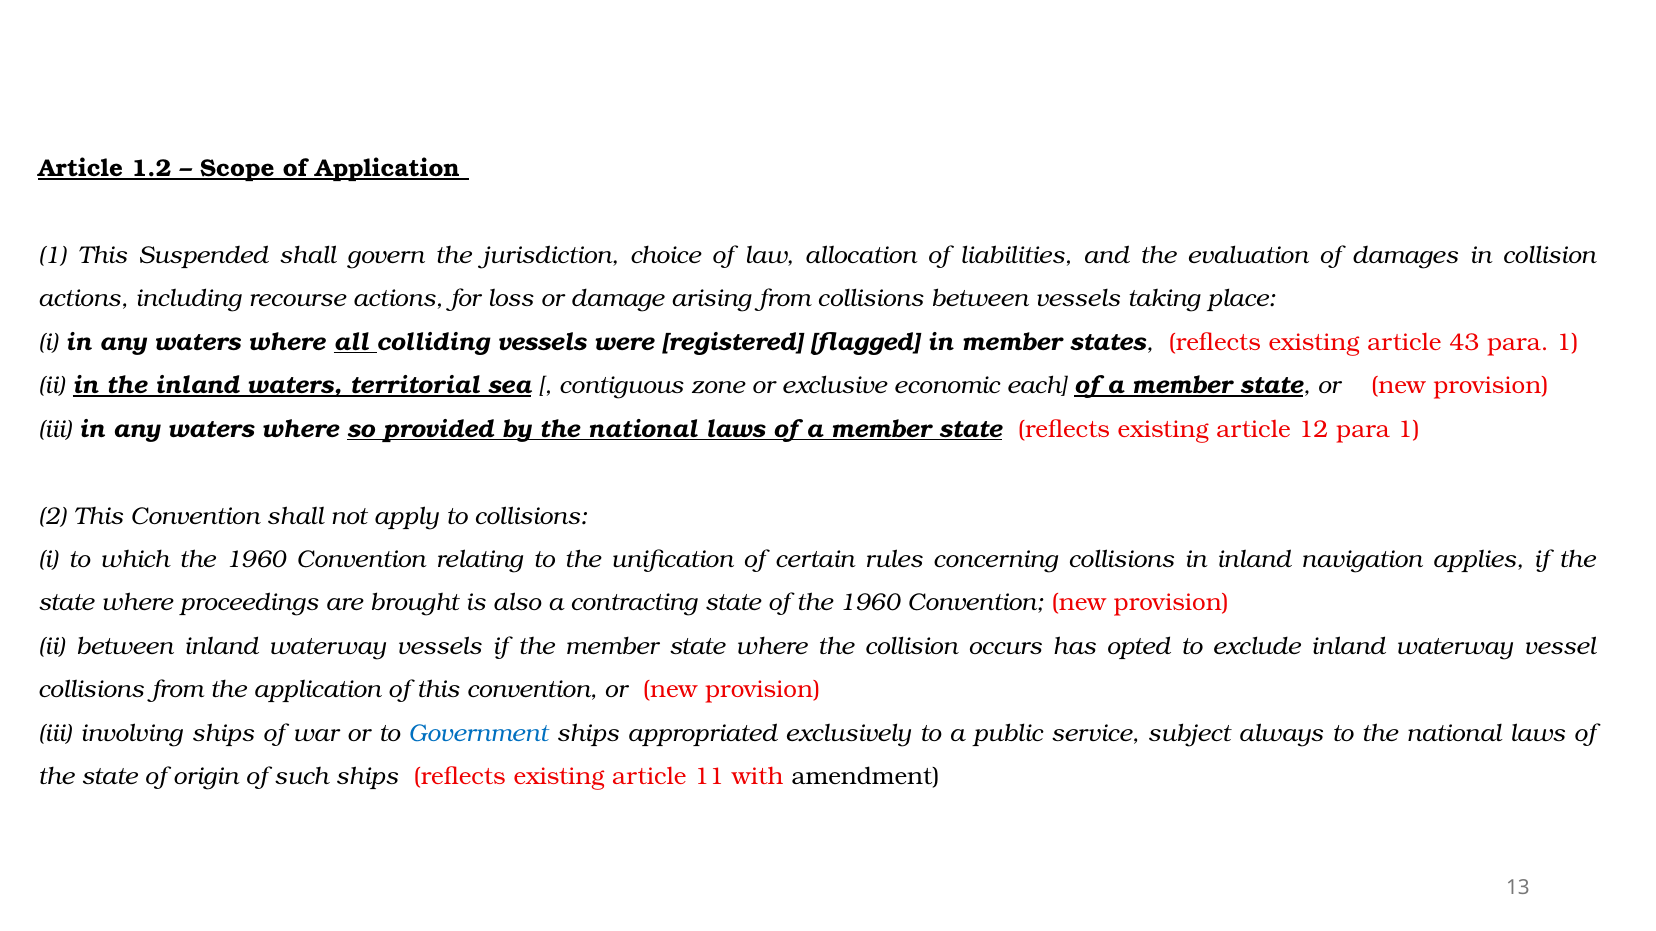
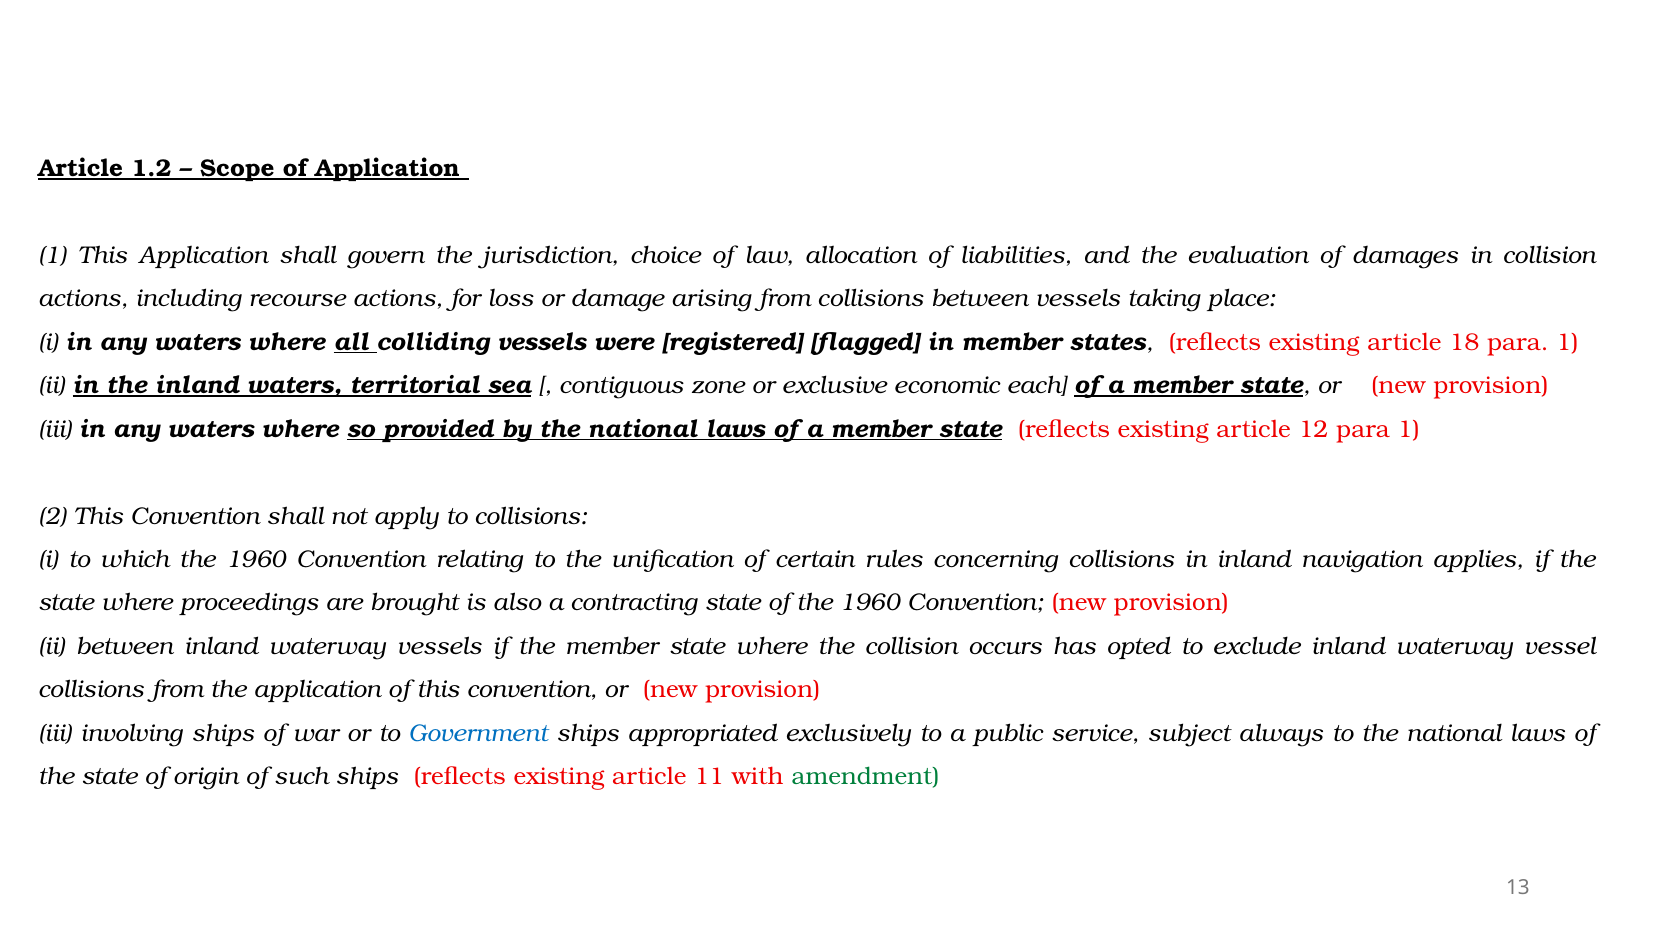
This Suspended: Suspended -> Application (203, 256)
43: 43 -> 18 (1464, 343)
amendment colour: black -> green (866, 777)
